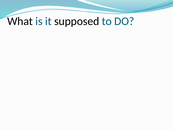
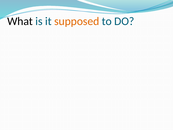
supposed colour: black -> orange (77, 21)
